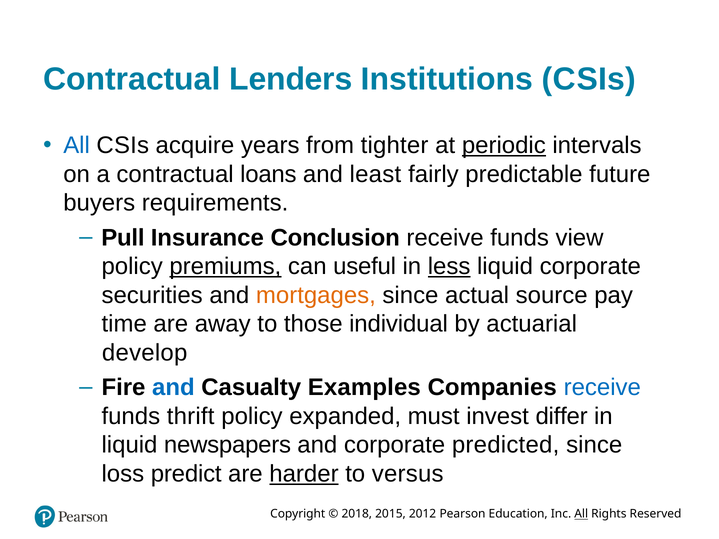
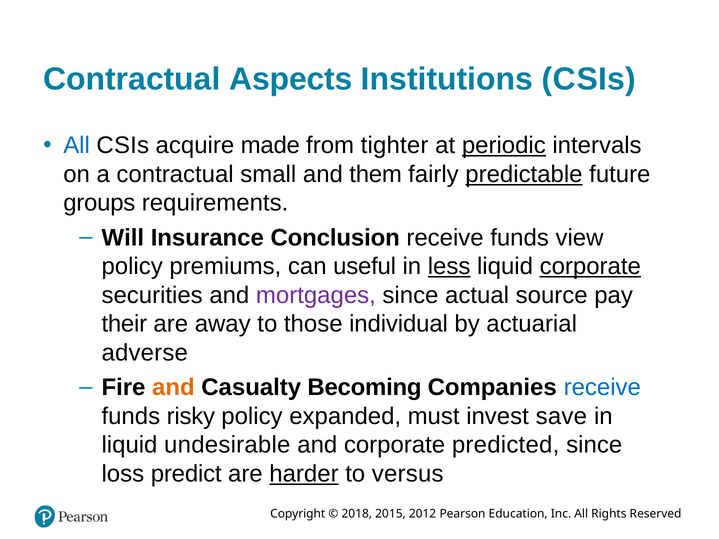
Lenders: Lenders -> Aspects (291, 79)
years: years -> made (270, 146)
loans: loans -> small (268, 174)
least: least -> them (376, 174)
predictable underline: none -> present (524, 174)
buyers: buyers -> groups (99, 203)
Pull: Pull -> Will (123, 238)
premiums underline: present -> none (225, 267)
corporate underline: none -> present (590, 267)
mortgages colour: orange -> purple (316, 295)
time: time -> their (124, 324)
develop: develop -> adverse (145, 353)
and colour: blue -> orange (173, 388)
Examples: Examples -> Becoming (365, 388)
thrift: thrift -> risky (191, 416)
differ: differ -> save (561, 416)
newspapers: newspapers -> undesirable (227, 445)
All underline: present -> none (581, 514)
